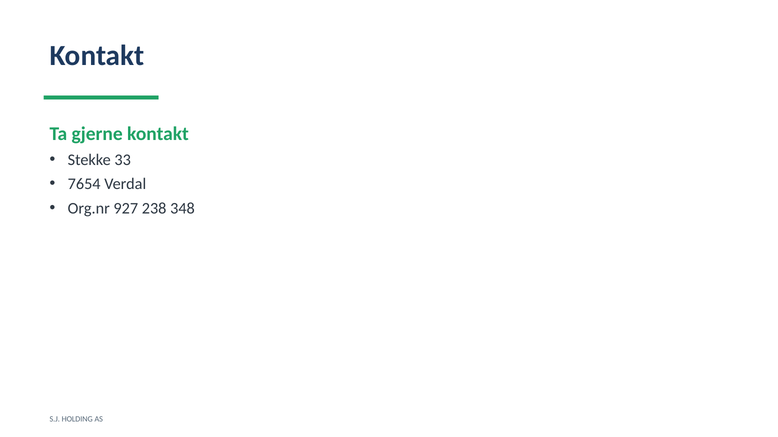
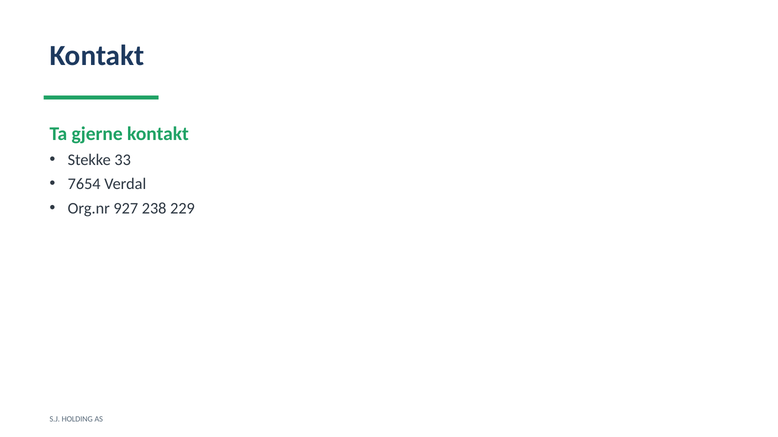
348: 348 -> 229 (182, 209)
